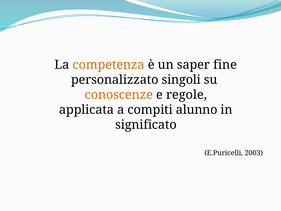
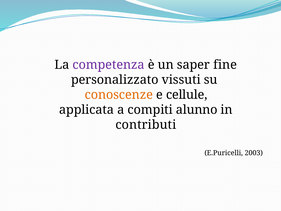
competenza colour: orange -> purple (109, 65)
singoli: singoli -> vissuti (181, 80)
regole: regole -> cellule (187, 95)
significato: significato -> contributi (146, 125)
